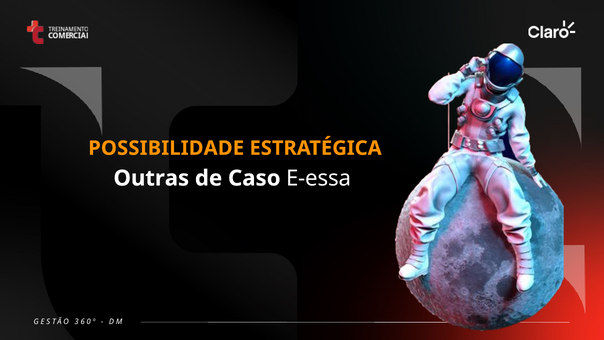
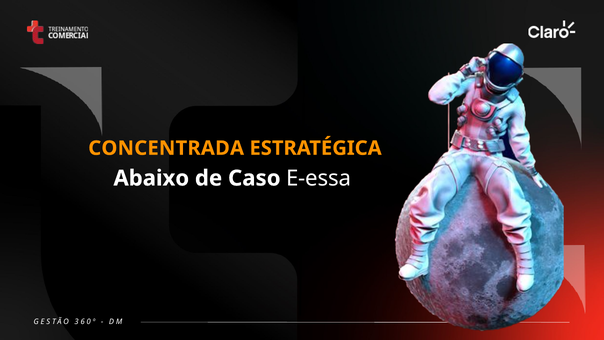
POSSIBILIDADE: POSSIBILIDADE -> CONCENTRADA (166, 148)
Outras: Outras -> Abaixo (151, 178)
